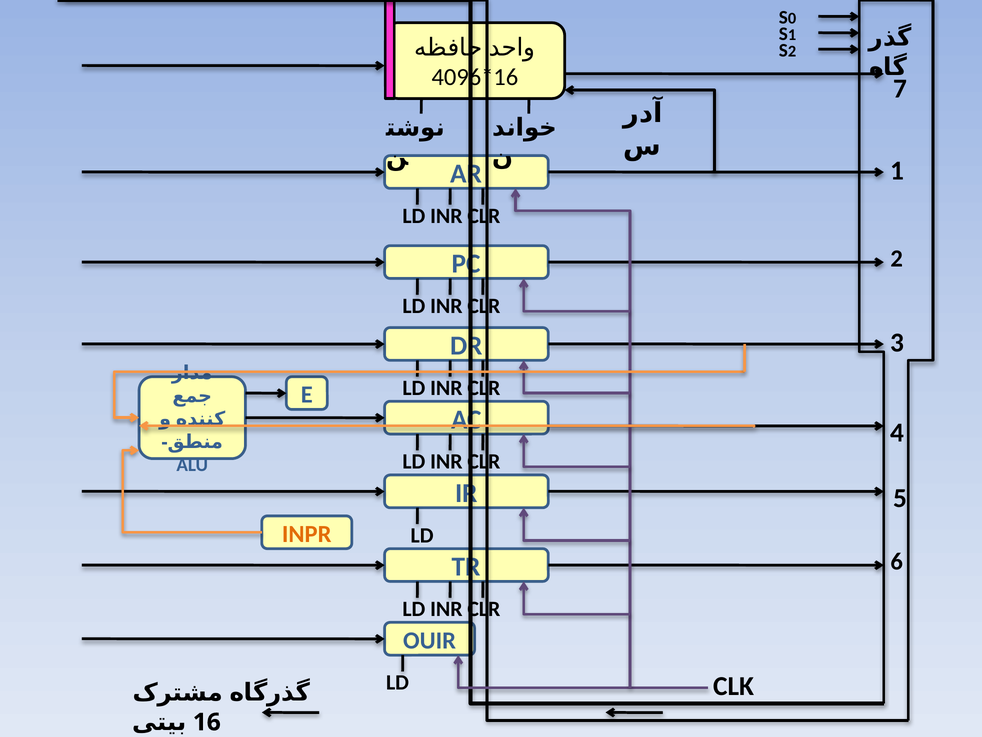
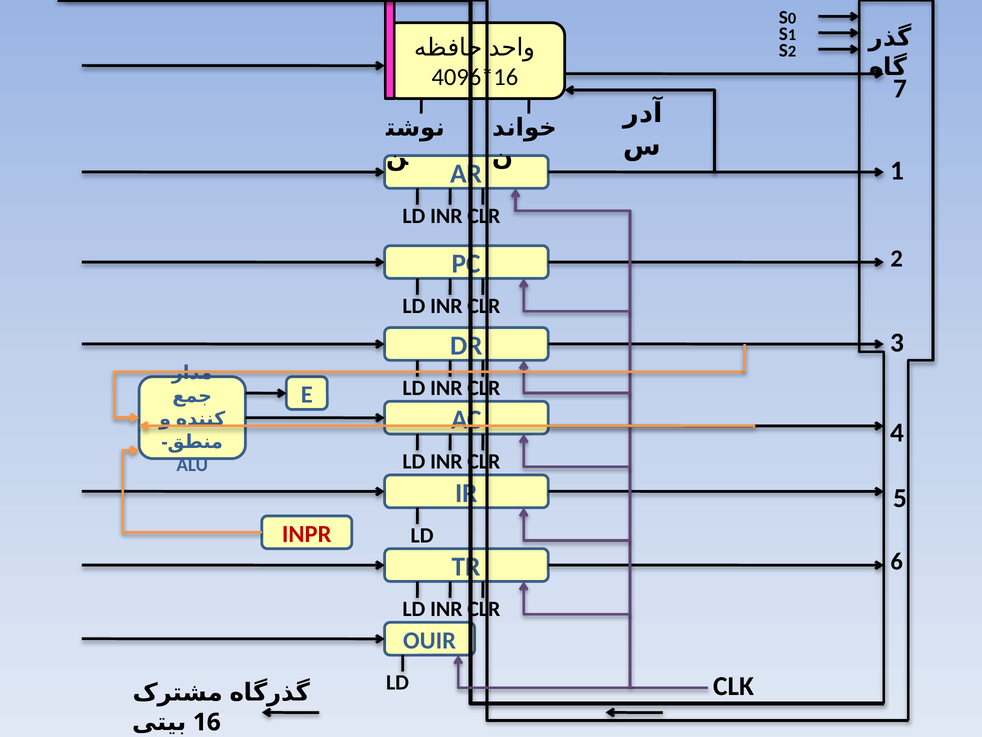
INPR colour: orange -> red (307, 534)
